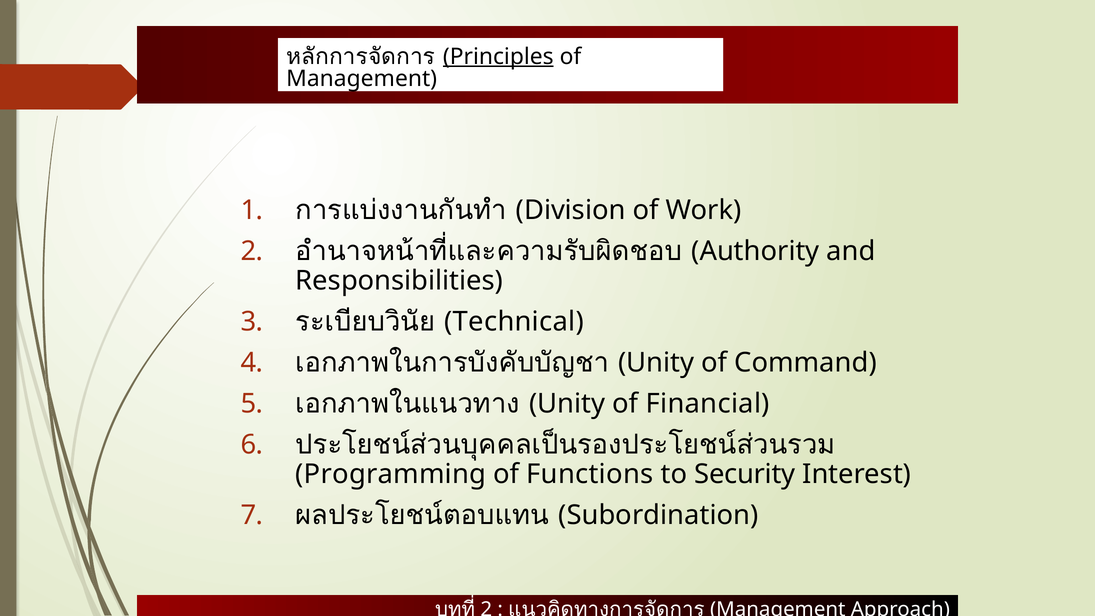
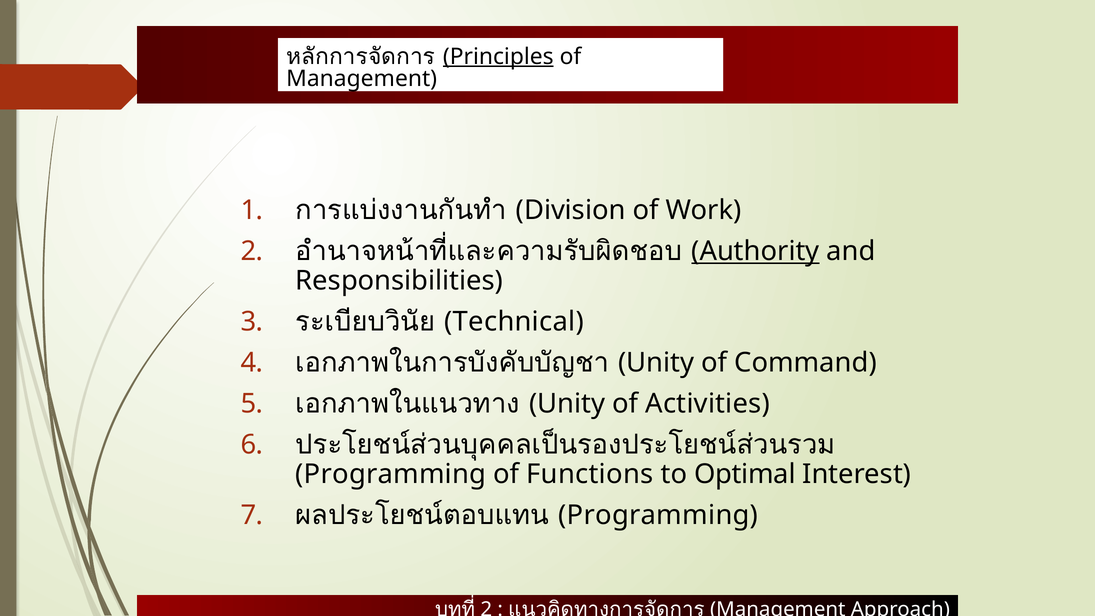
Authority underline: none -> present (755, 251)
Financial: Financial -> Activities (708, 404)
Security: Security -> Optimal (745, 474)
Subordination: Subordination -> Programming (658, 515)
